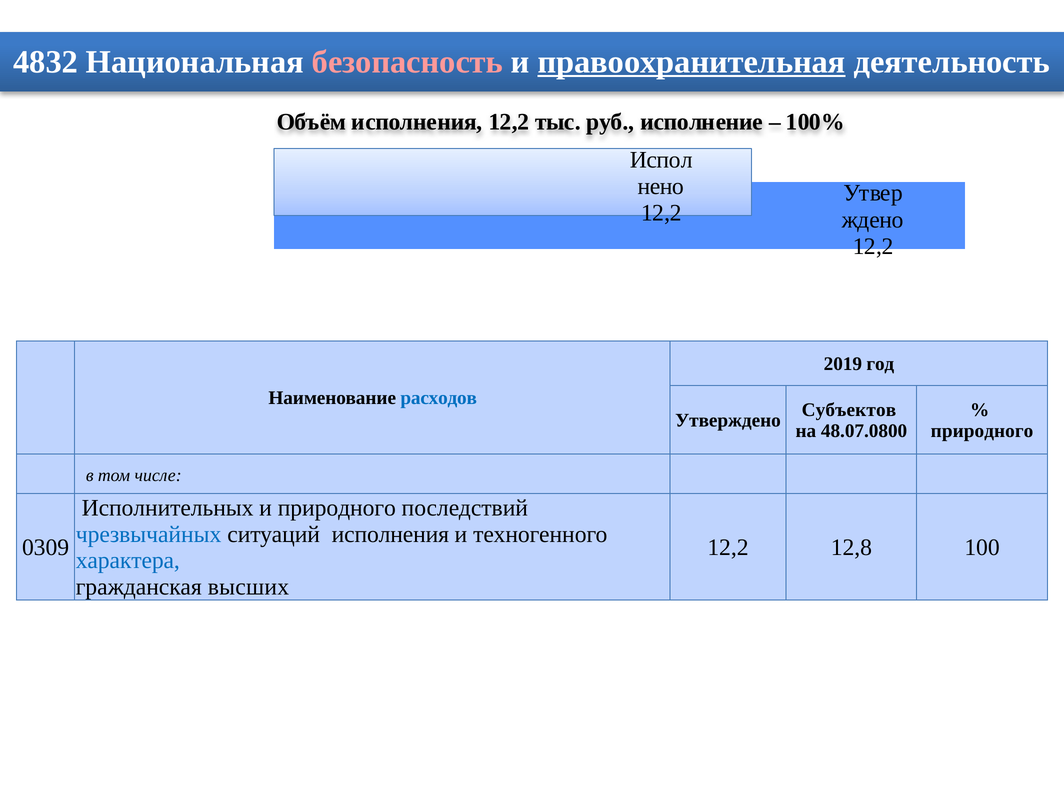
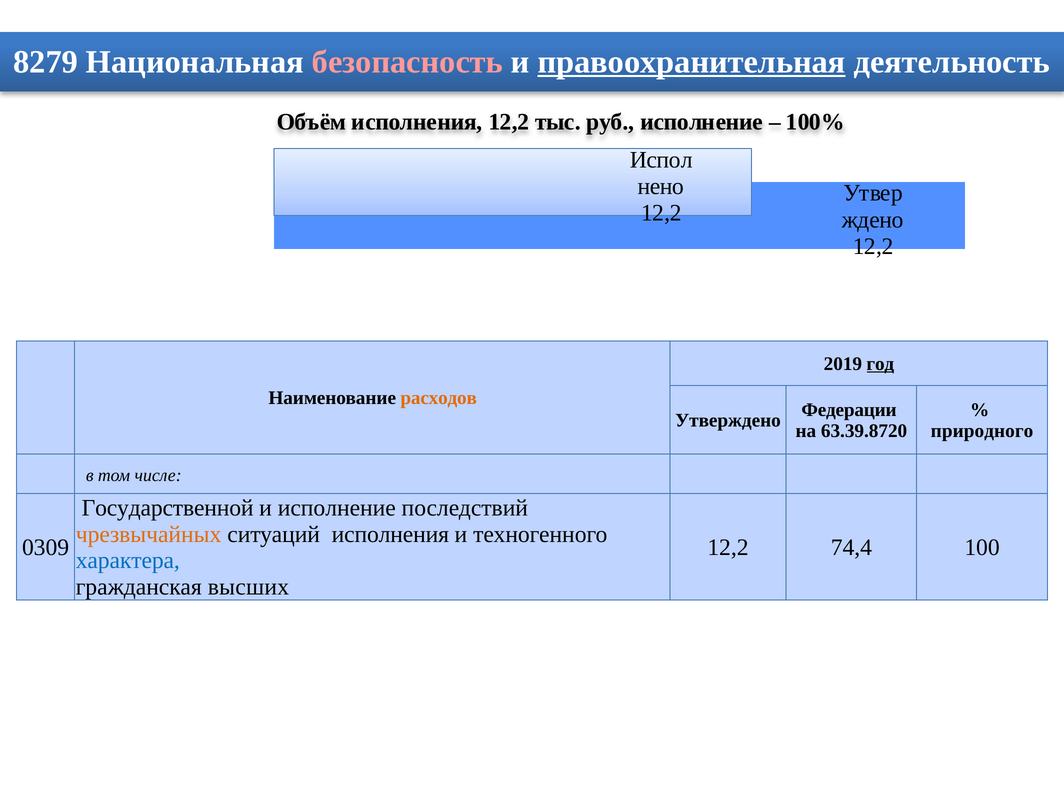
4832: 4832 -> 8279 (46, 62)
год underline: none -> present (880, 364)
расходов colour: blue -> orange (439, 398)
Субъектов: Субъектов -> Федерации (849, 410)
48.07.0800: 48.07.0800 -> 63.39.8720 (864, 431)
Исполнительных: Исполнительных -> Государственной (168, 508)
и природного: природного -> исполнение (337, 508)
чрезвычайных colour: blue -> orange (149, 534)
12,8: 12,8 -> 74,4 (851, 547)
